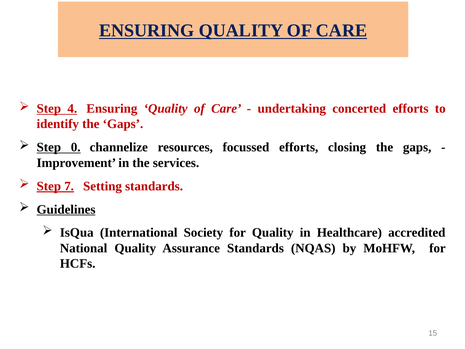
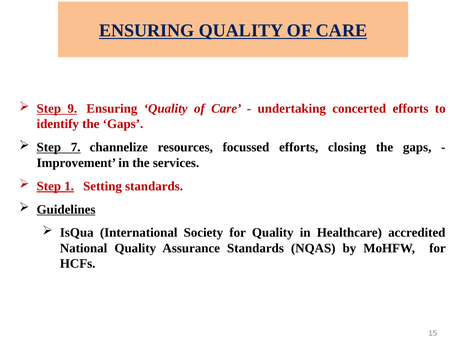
4: 4 -> 9 (72, 108)
0: 0 -> 7 (76, 147)
7: 7 -> 1 (69, 186)
